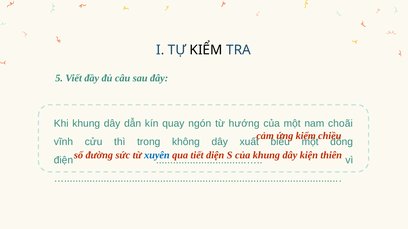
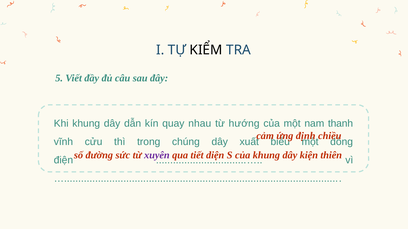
ngón: ngón -> nhau (200, 124)
choãi: choãi -> thanh (341, 124)
ứng kiểm: kiểm -> định (306, 136)
không: không -> chúng (186, 142)
xuyên colour: blue -> purple (157, 155)
